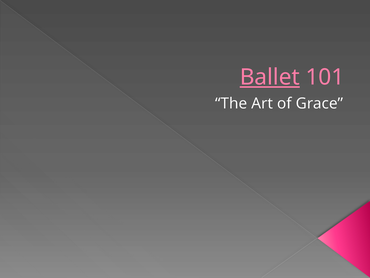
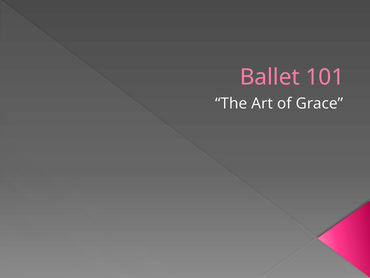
Ballet underline: present -> none (270, 77)
